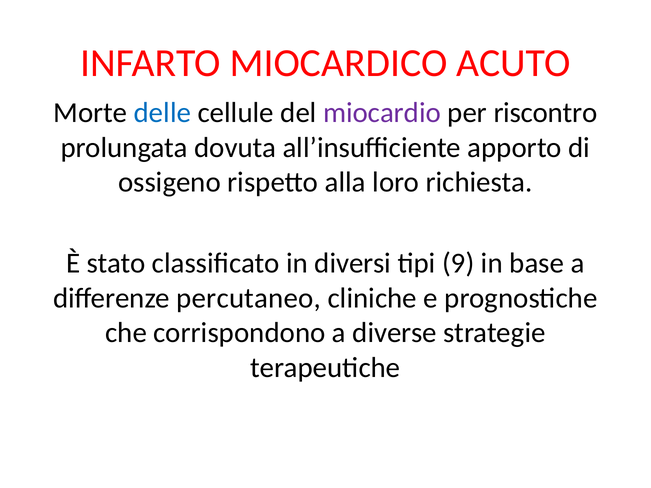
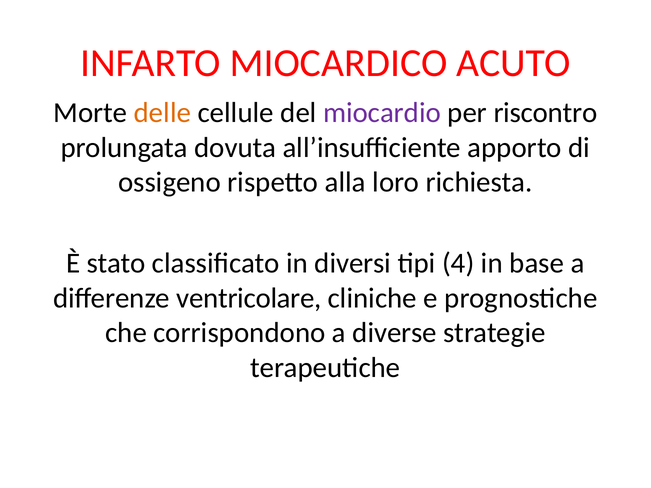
delle colour: blue -> orange (162, 113)
9: 9 -> 4 (458, 264)
percutaneo: percutaneo -> ventricolare (249, 298)
